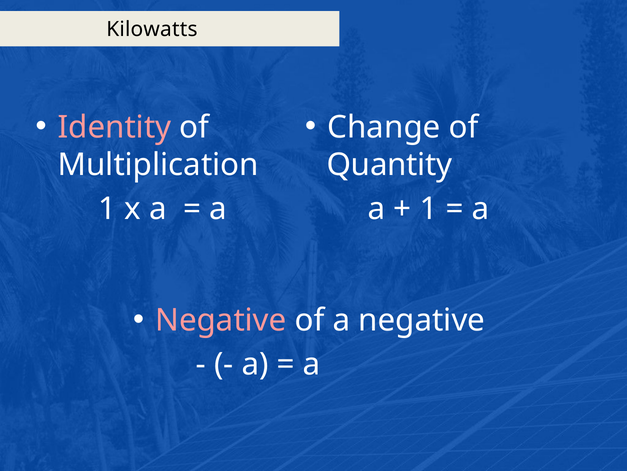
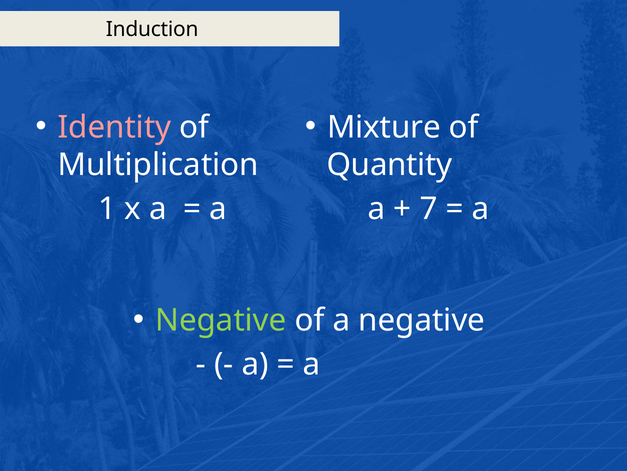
Kilowatts: Kilowatts -> Induction (152, 29)
Change: Change -> Mixture (384, 127)
1: 1 -> 7 (428, 209)
Negative colour: pink -> light green (221, 320)
